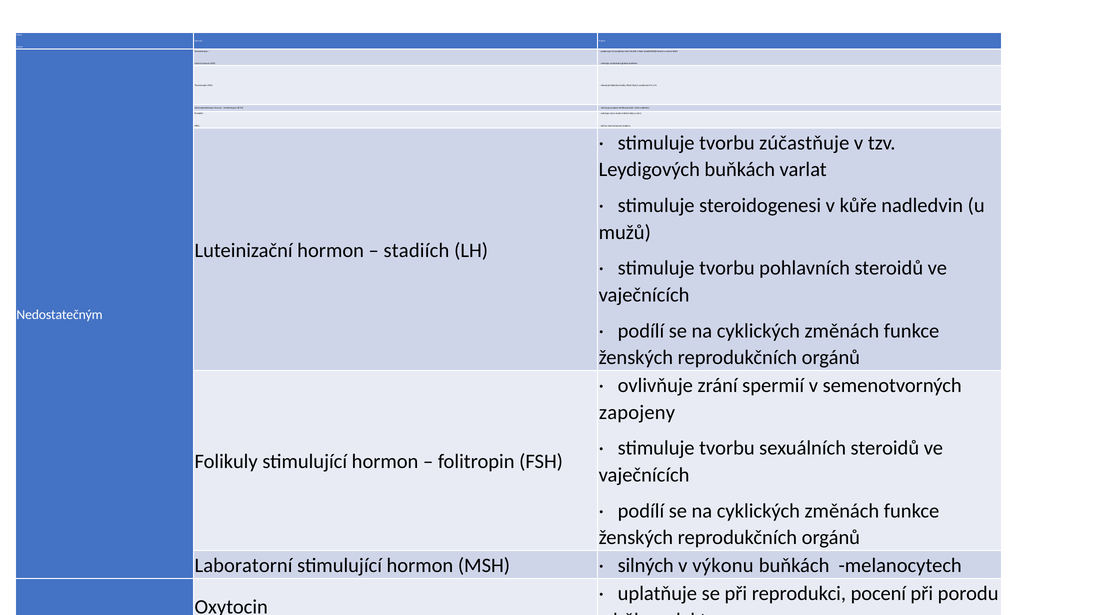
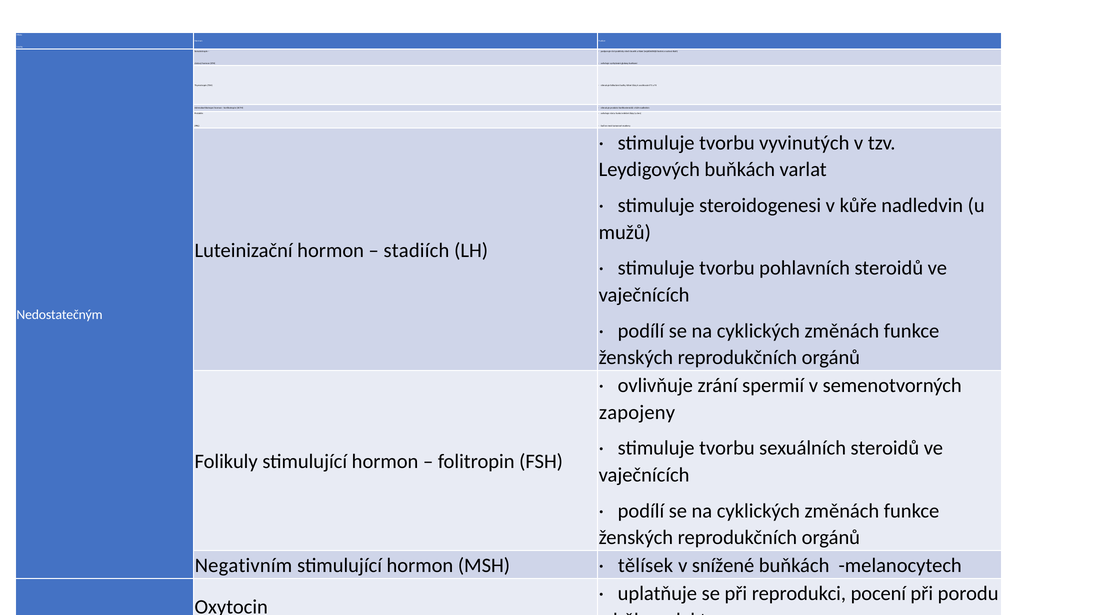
zúčastňuje: zúčastňuje -> vyvinutých (804, 143)
Laboratorní: Laboratorní -> Negativním (243, 566)
silných: silných -> tělísek (645, 566)
výkonu: výkonu -> snížené (723, 566)
